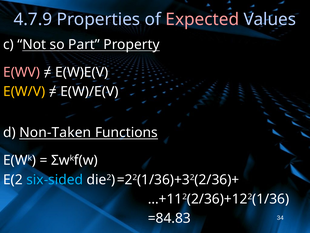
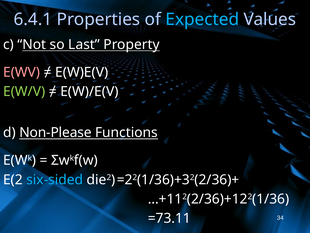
4.7.9: 4.7.9 -> 6.4.1 (33, 19)
Expected colour: pink -> light blue (202, 19)
Part: Part -> Last (84, 44)
E(W/V colour: yellow -> light green (24, 91)
Non-Taken: Non-Taken -> Non-Please (55, 132)
=84.83: =84.83 -> =73.11 (169, 218)
